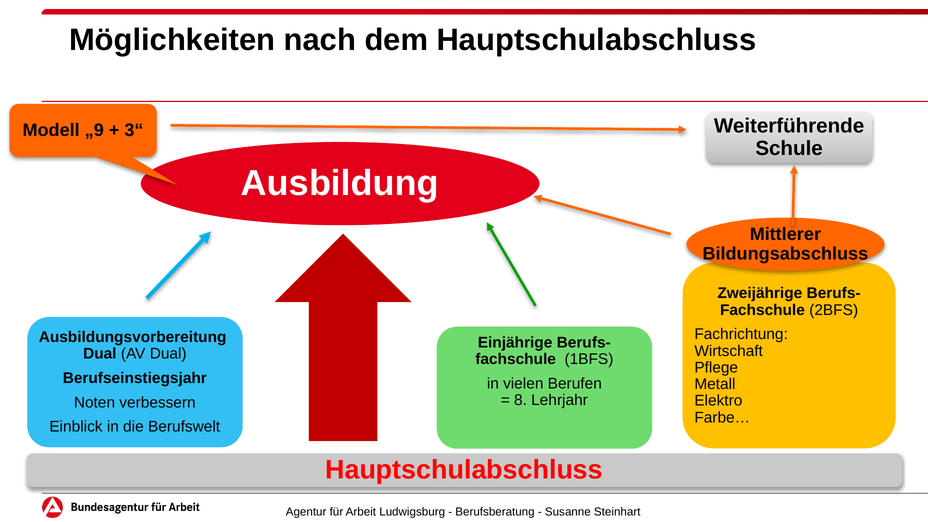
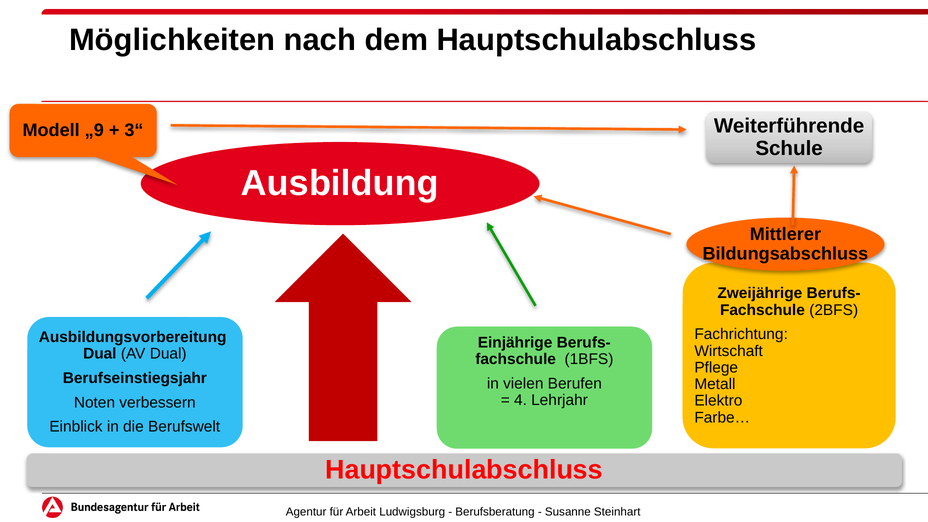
8: 8 -> 4 (521, 400)
